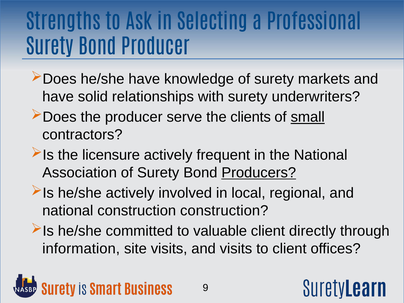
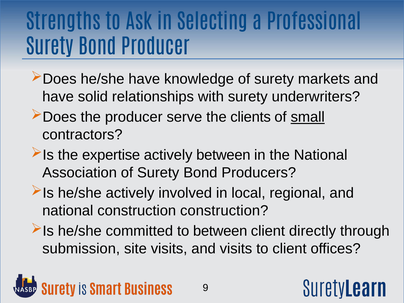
licensure: licensure -> expertise (111, 155)
actively frequent: frequent -> between (223, 155)
Producers underline: present -> none (259, 173)
to valuable: valuable -> between (220, 231)
information: information -> submission (81, 249)
